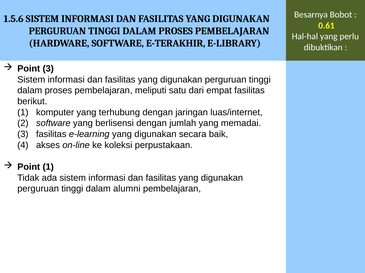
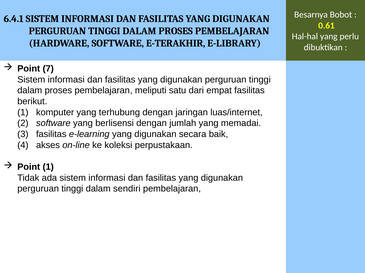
1.5.6: 1.5.6 -> 6.4.1 (14, 19)
Point 3: 3 -> 7 (48, 69)
alumni: alumni -> sendiri (127, 189)
